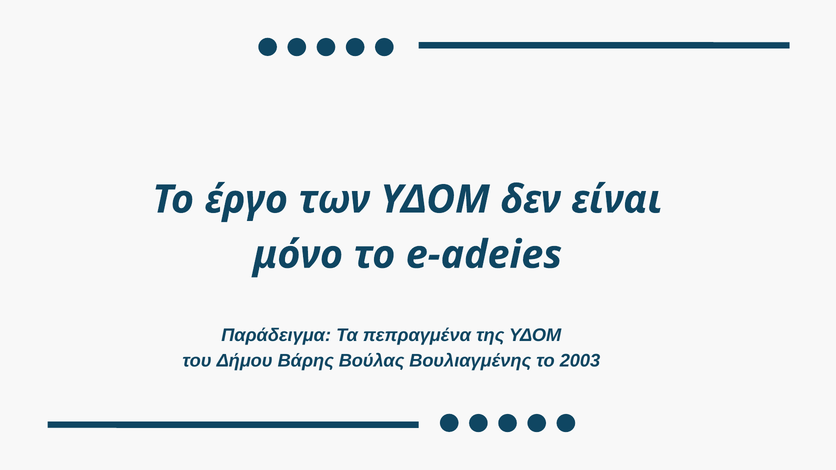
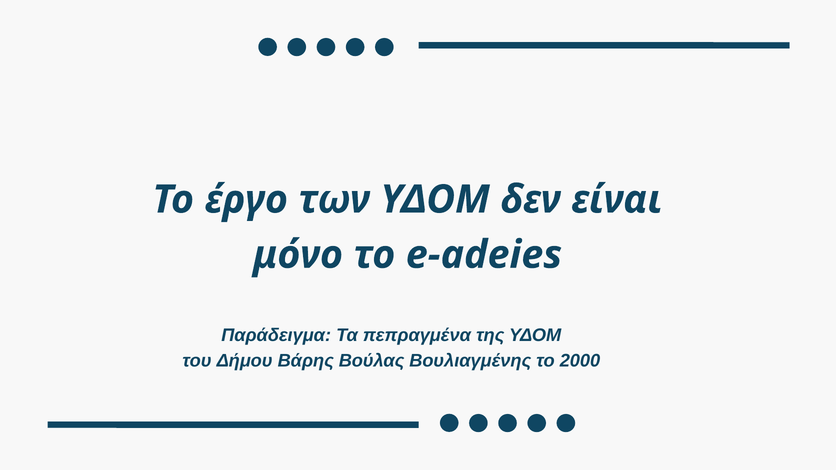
2003: 2003 -> 2000 (580, 361)
